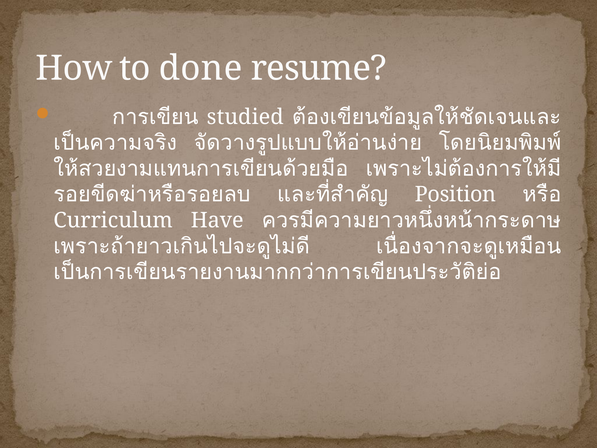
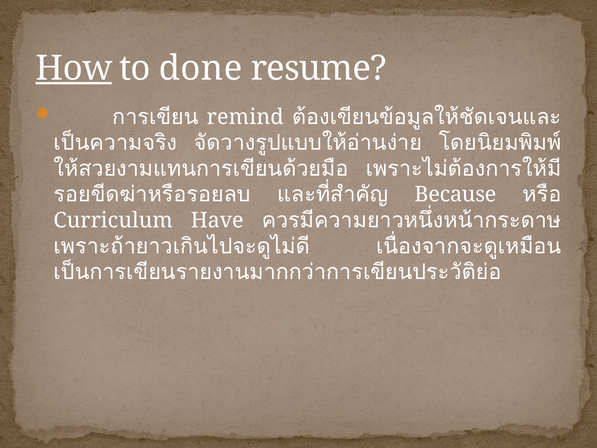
How underline: none -> present (74, 68)
studied: studied -> remind (245, 117)
Position: Position -> Because (455, 194)
